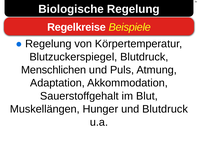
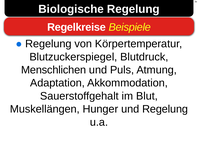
und Blutdruck: Blutdruck -> Regelung (165, 109)
